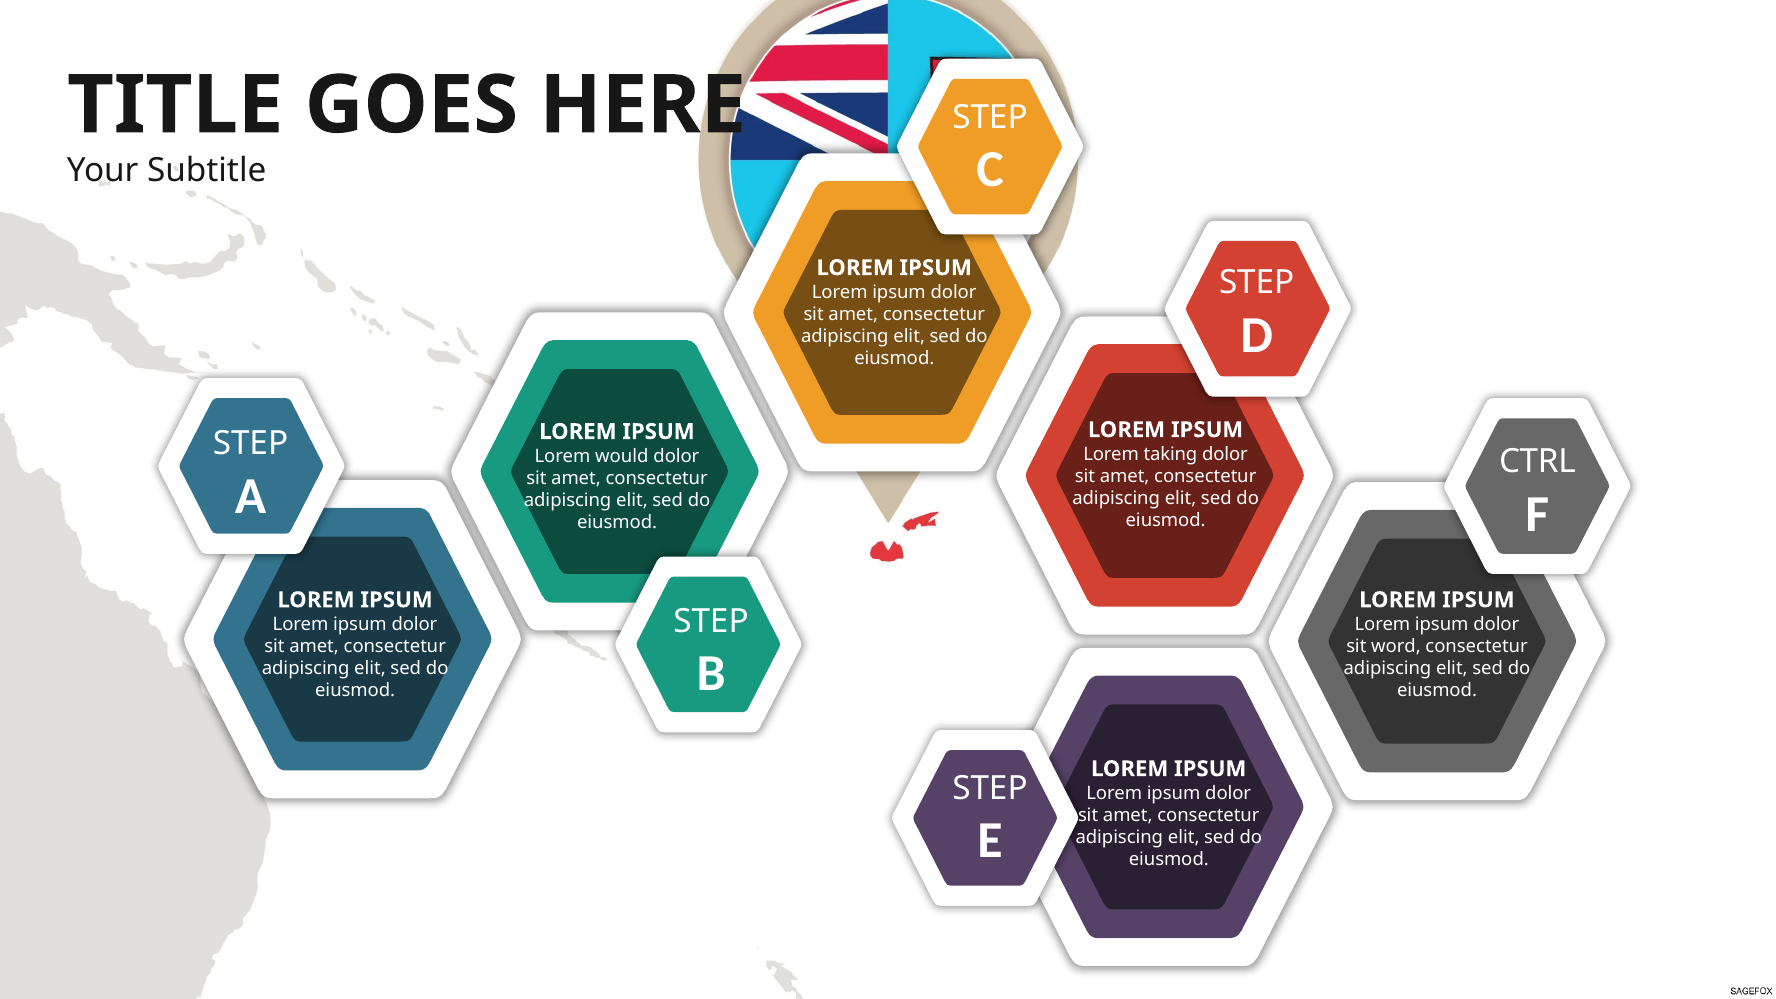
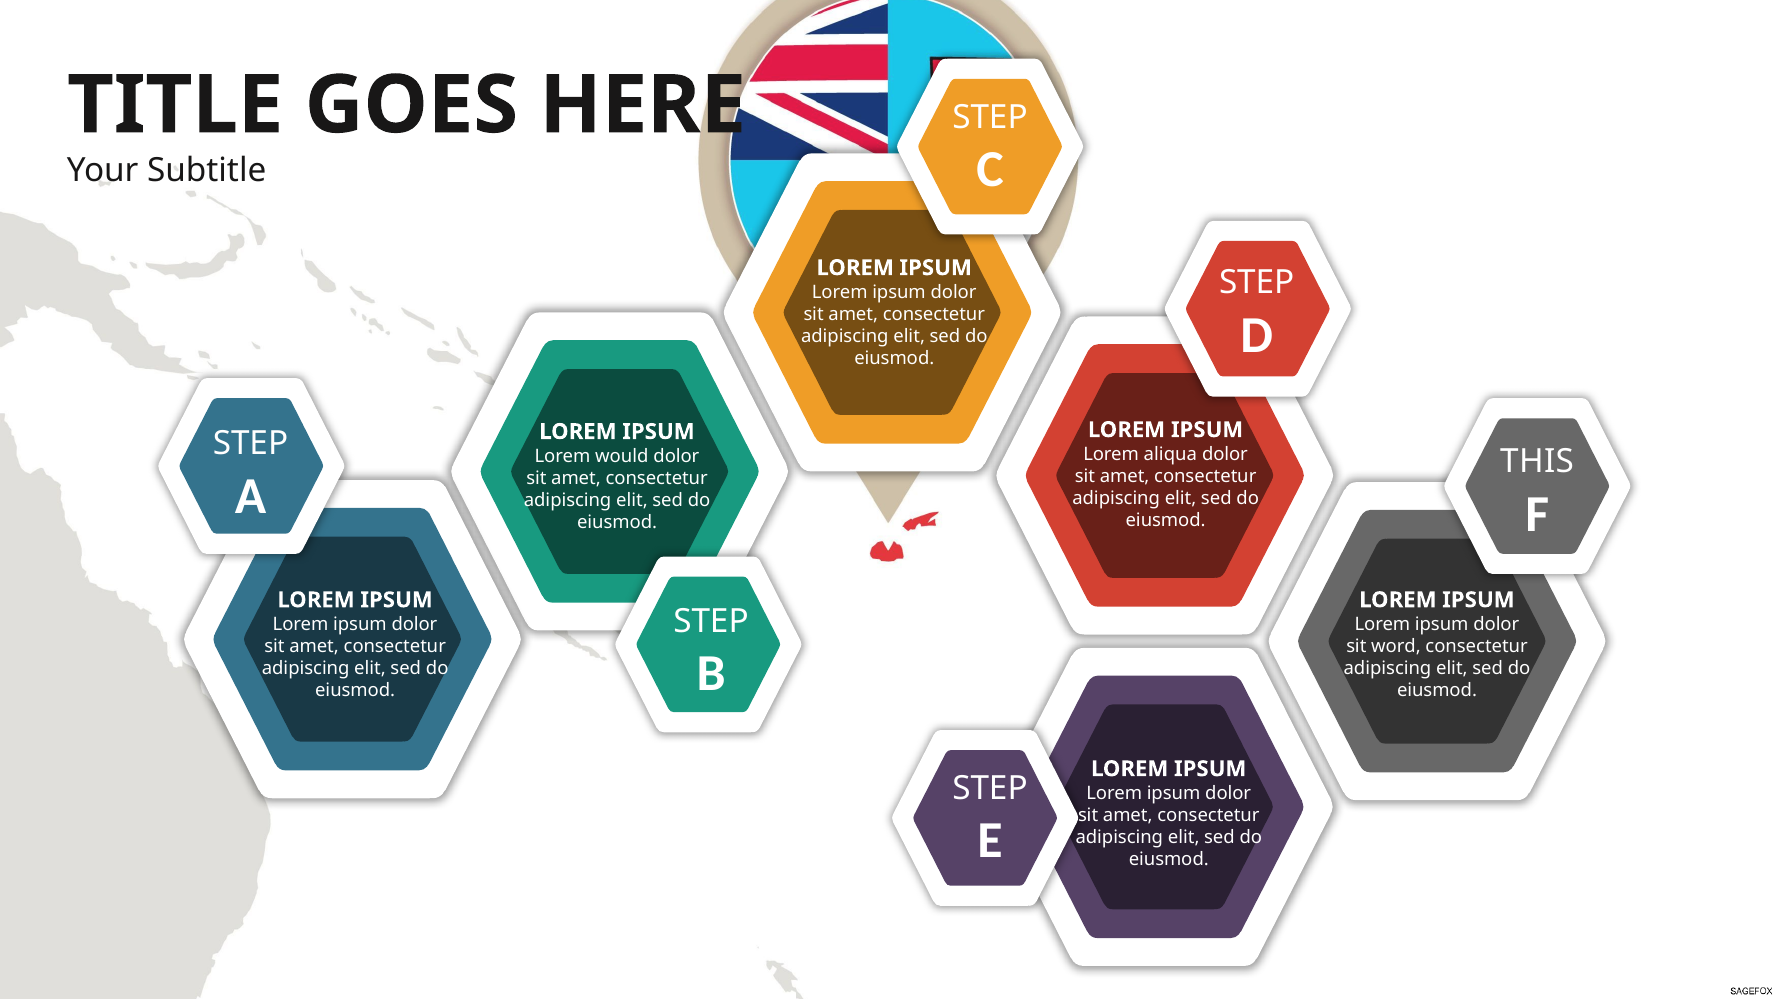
taking: taking -> aliqua (1170, 454)
CTRL: CTRL -> THIS (1537, 462)
